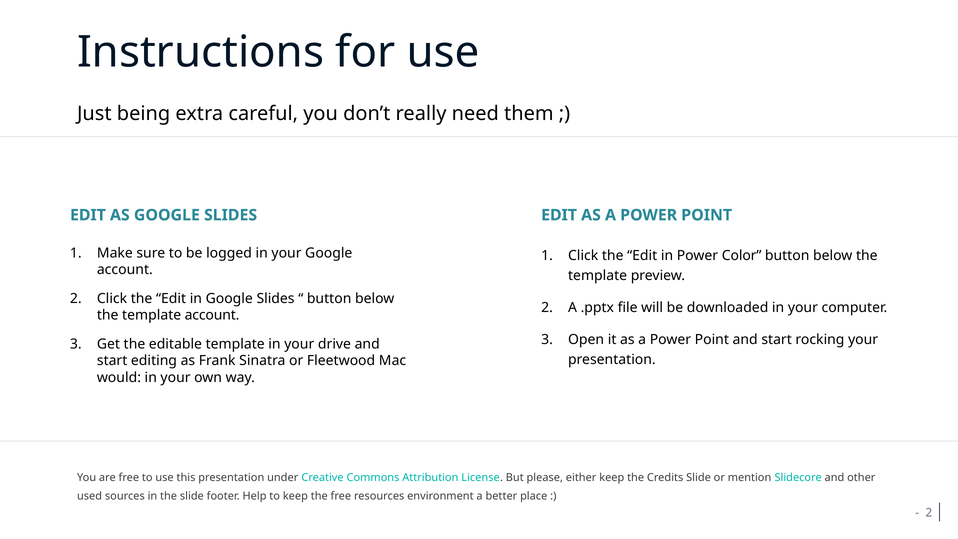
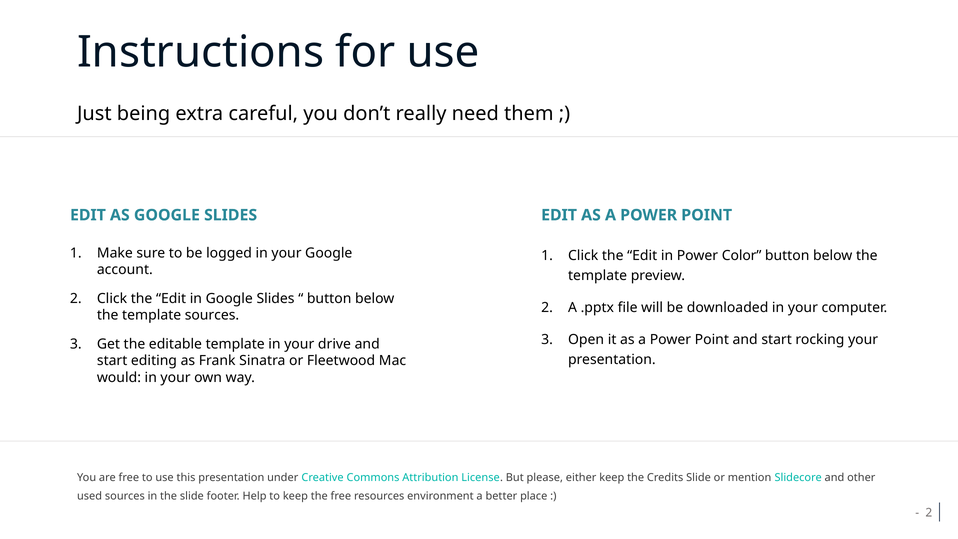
template account: account -> sources (212, 315)
